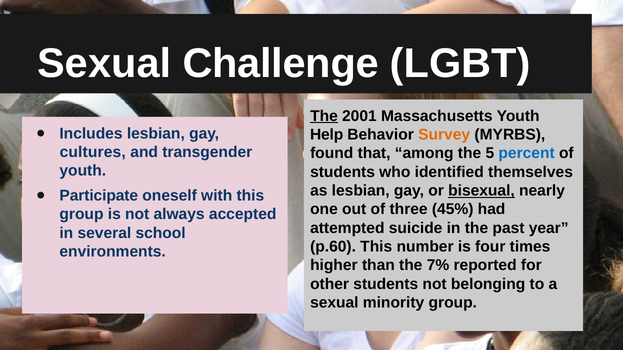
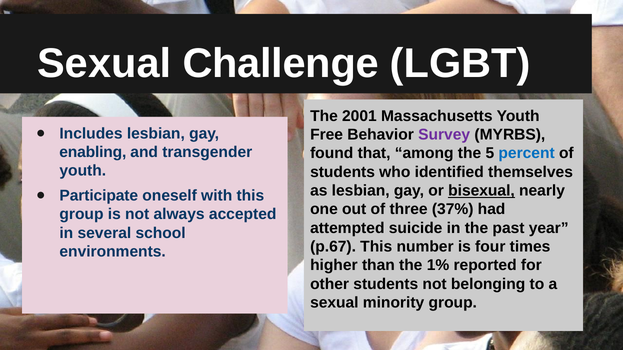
The underline: present -> none (324, 116)
Help: Help -> Free (327, 135)
Survey colour: orange -> purple (444, 135)
cultures: cultures -> enabling (93, 152)
45%: 45% -> 37% (453, 210)
p.60: p.60 -> p.67 (333, 247)
7%: 7% -> 1% (438, 266)
